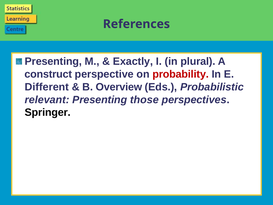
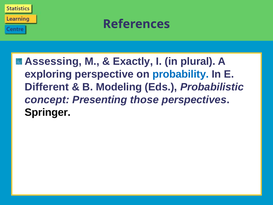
Presenting: Presenting -> Assessing (53, 61)
construct: construct -> exploring (48, 74)
probability colour: red -> blue (181, 74)
Overview: Overview -> Modeling (119, 87)
relevant: relevant -> concept (47, 100)
